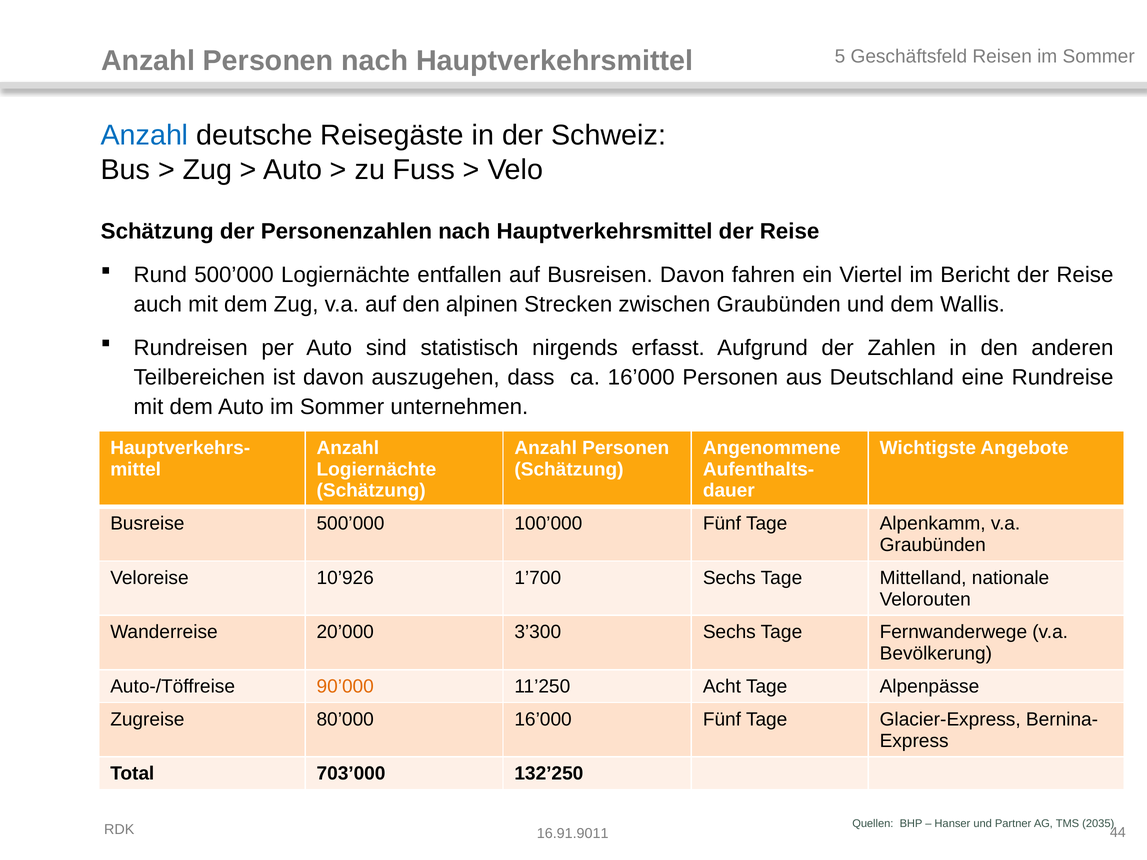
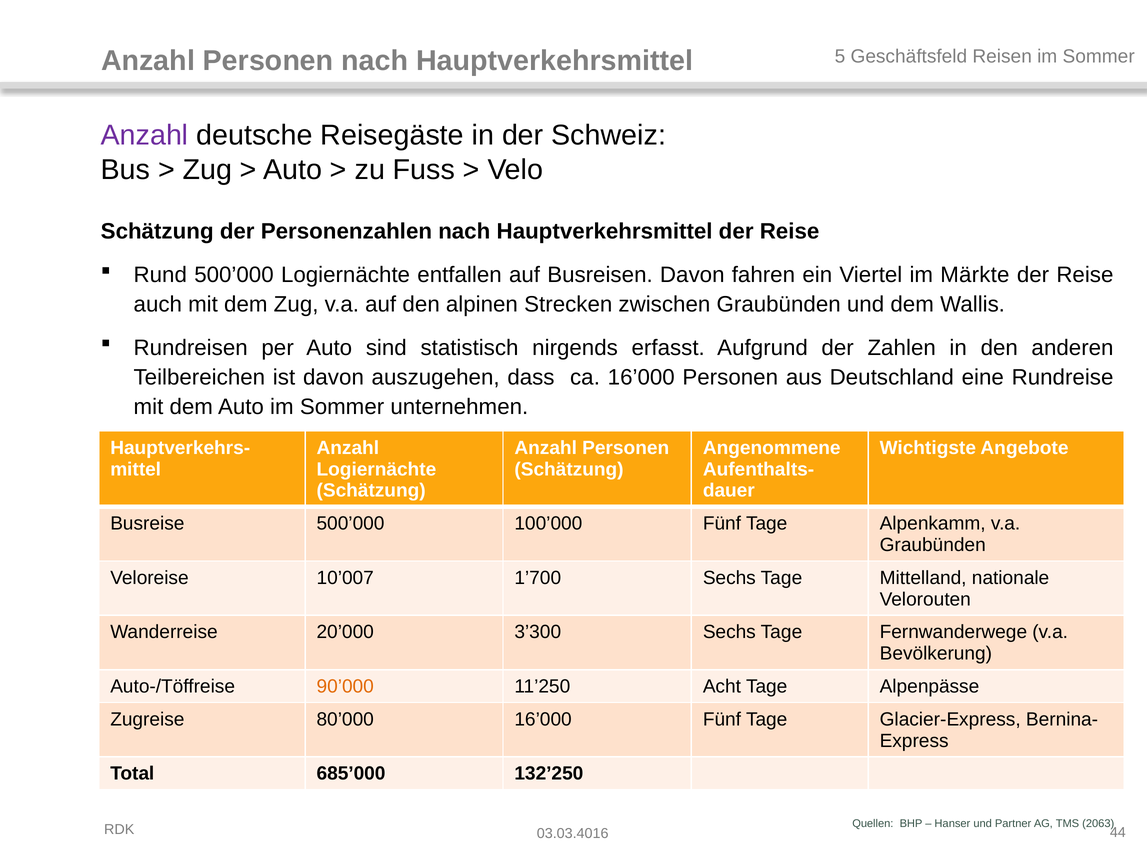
Anzahl colour: blue -> purple (145, 136)
Bericht: Bericht -> Märkte (975, 275)
10’926: 10’926 -> 10’007 (345, 578)
703’000: 703’000 -> 685’000 (351, 774)
2035: 2035 -> 2063 (1098, 824)
16.91.9011: 16.91.9011 -> 03.03.4016 (573, 834)
